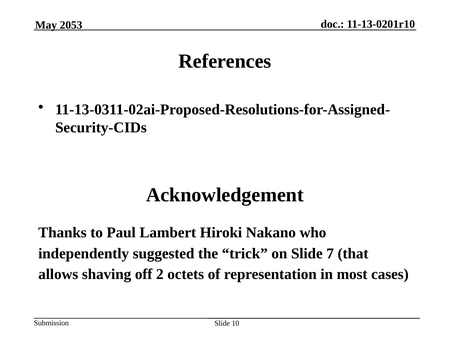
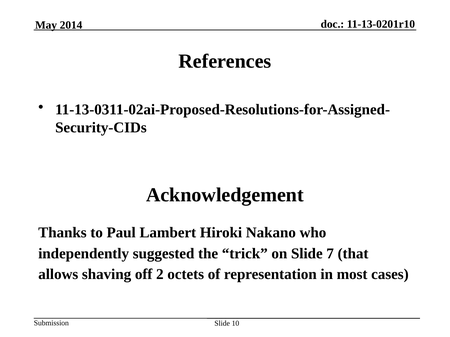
2053: 2053 -> 2014 (71, 25)
